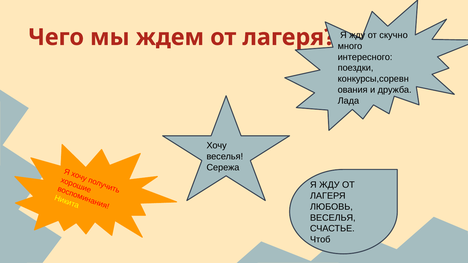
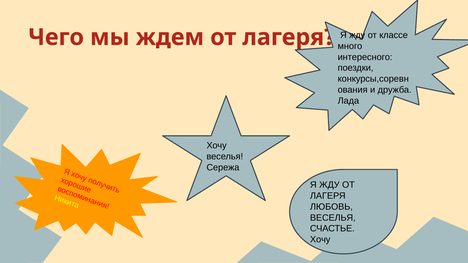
скучно: скучно -> классе (394, 35)
Чтоб: Чтоб -> Хочу (320, 240)
